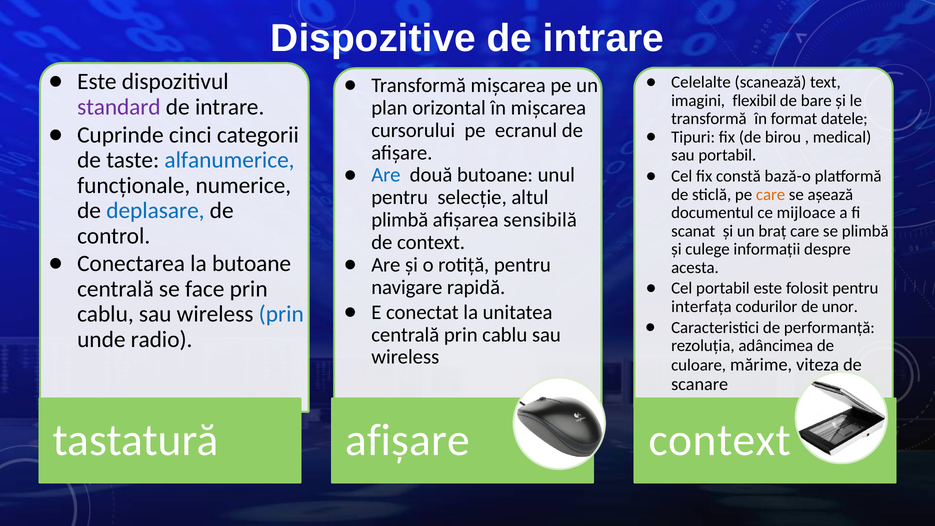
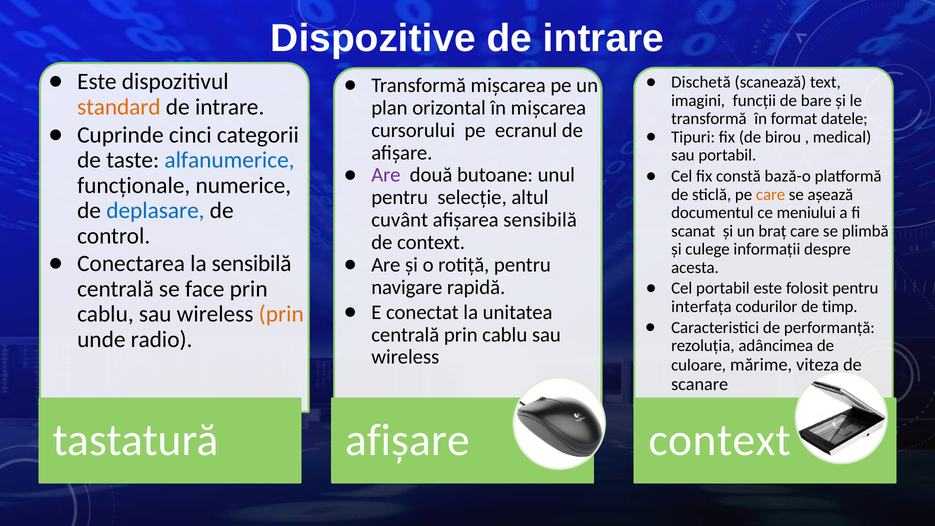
Celelalte: Celelalte -> Dischetă (701, 82)
flexibil: flexibil -> funcții (754, 101)
standard colour: purple -> orange (119, 107)
Are colour: blue -> purple (386, 175)
mijloace: mijloace -> meniului (806, 213)
plimbă: plimbă -> cuvânt (400, 220)
la butoane: butoane -> sensibilă (252, 264)
unor: unor -> timp (840, 307)
prin colour: blue -> orange (281, 314)
